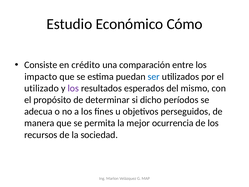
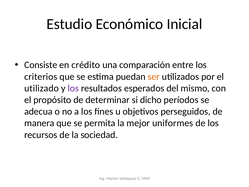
Cómo: Cómo -> Inicial (184, 24)
impacto: impacto -> criterios (41, 77)
ser colour: blue -> orange (154, 77)
ocurrencia: ocurrencia -> uniformes (173, 123)
